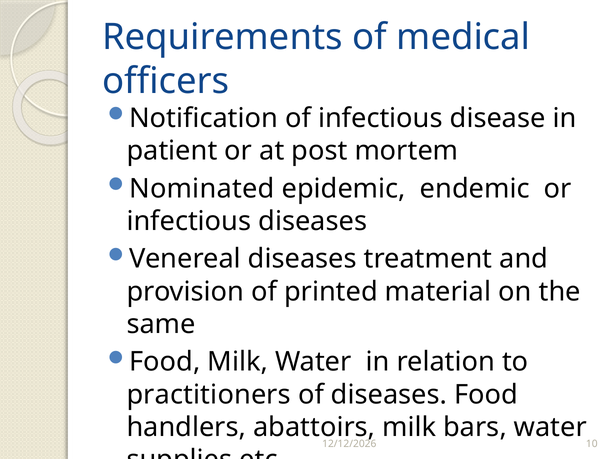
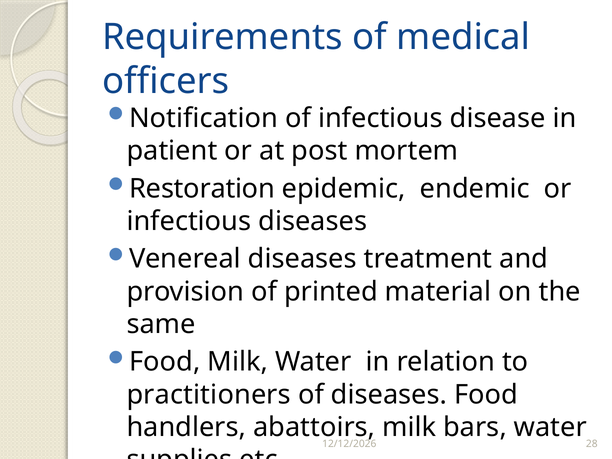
Nominated: Nominated -> Restoration (202, 189)
10: 10 -> 28 (592, 444)
